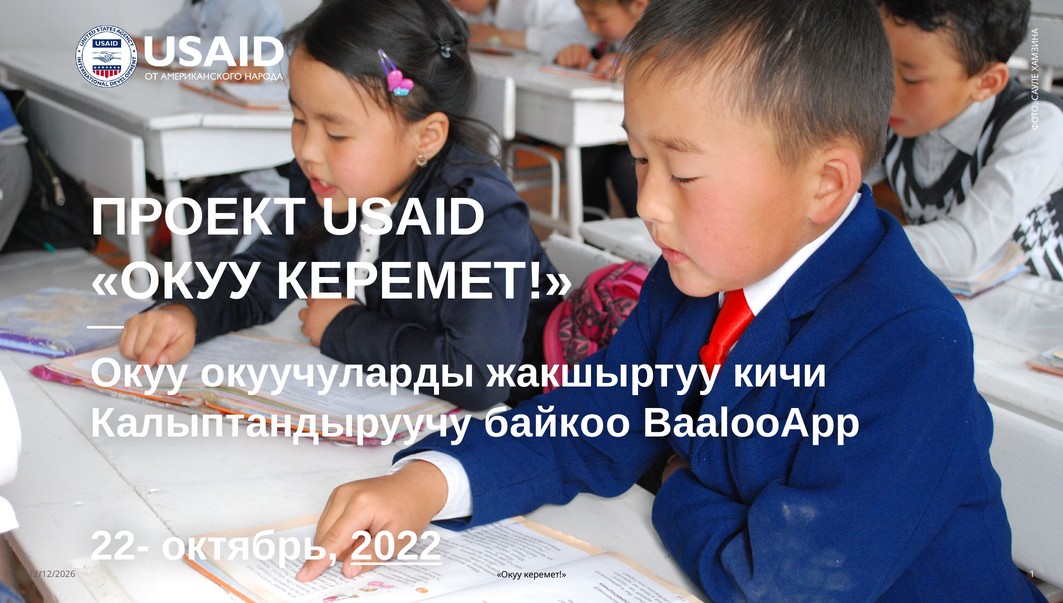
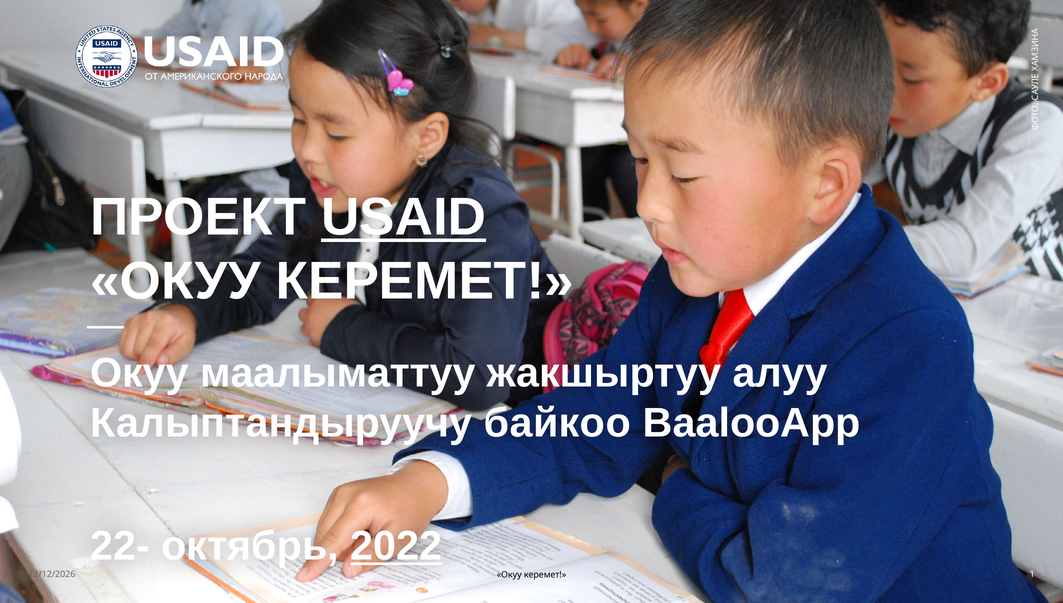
USAID underline: none -> present (404, 217)
окуучуларды: окуучуларды -> маалыматтуу (338, 373)
кичи: кичи -> алуу (780, 373)
